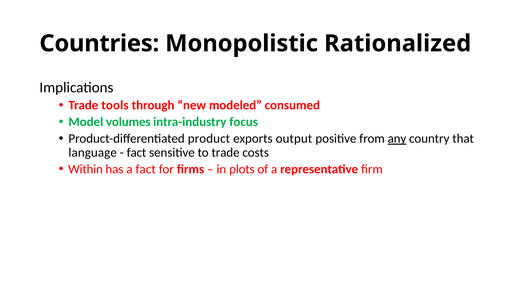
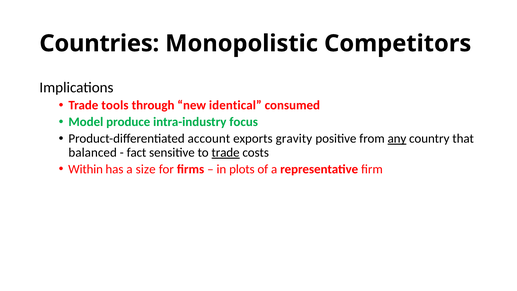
Rationalized: Rationalized -> Competitors (398, 43)
modeled: modeled -> identical (235, 105)
volumes: volumes -> produce (128, 122)
product: product -> account (209, 139)
output: output -> gravity (294, 139)
language: language -> balanced (93, 152)
trade underline: none -> present (226, 152)
a fact: fact -> size (146, 169)
